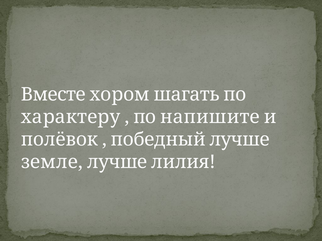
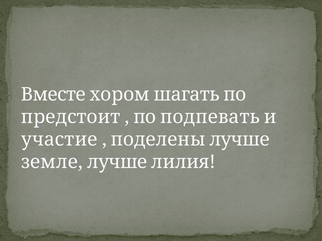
характеру: характеру -> предстоит (71, 117)
напишите: напишите -> подпевать (210, 117)
полёвок: полёвок -> участие (59, 140)
победный: победный -> поделены (158, 140)
